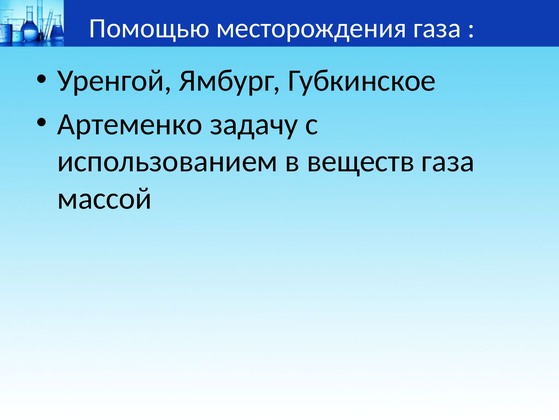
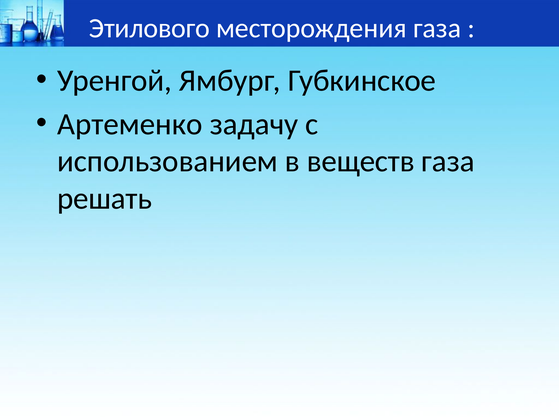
Помощью: Помощью -> Этилового (149, 28)
массой: массой -> решать (105, 198)
